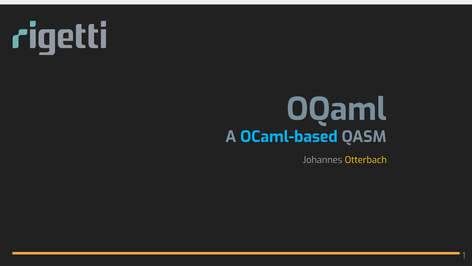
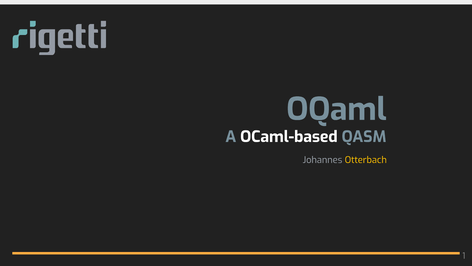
OCaml-based colour: light blue -> white (289, 137)
